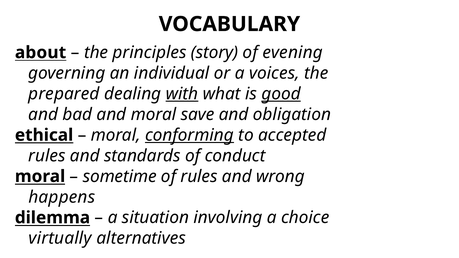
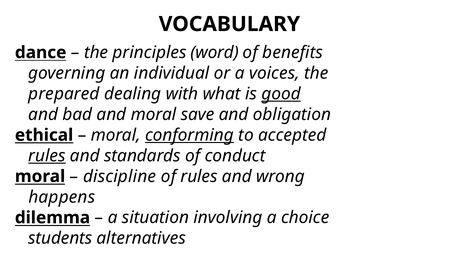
about: about -> dance (41, 53)
story: story -> word (215, 53)
evening: evening -> benefits (293, 53)
with underline: present -> none (182, 94)
rules underline: none -> present (47, 156)
sometime: sometime -> discipline (120, 176)
virtually: virtually -> students (60, 238)
